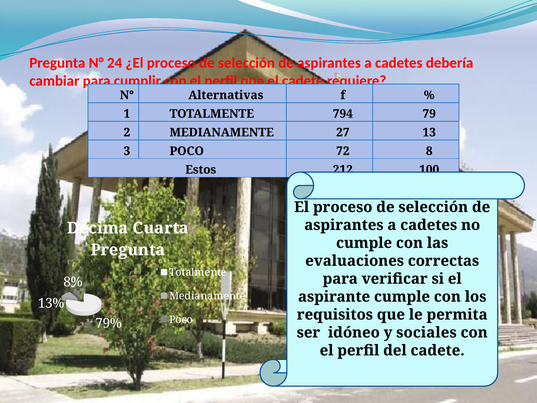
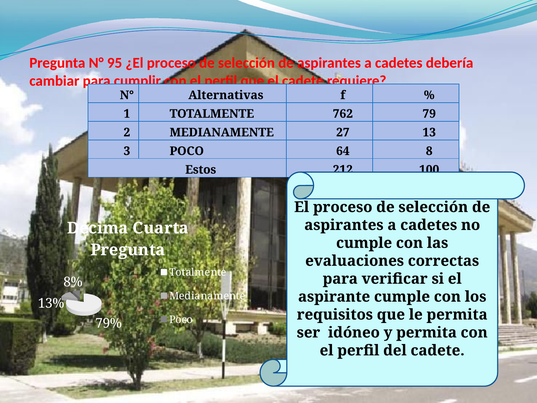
24: 24 -> 95 (115, 63)
794: 794 -> 762 (343, 114)
72: 72 -> 64 (343, 151)
y sociales: sociales -> permita (427, 332)
